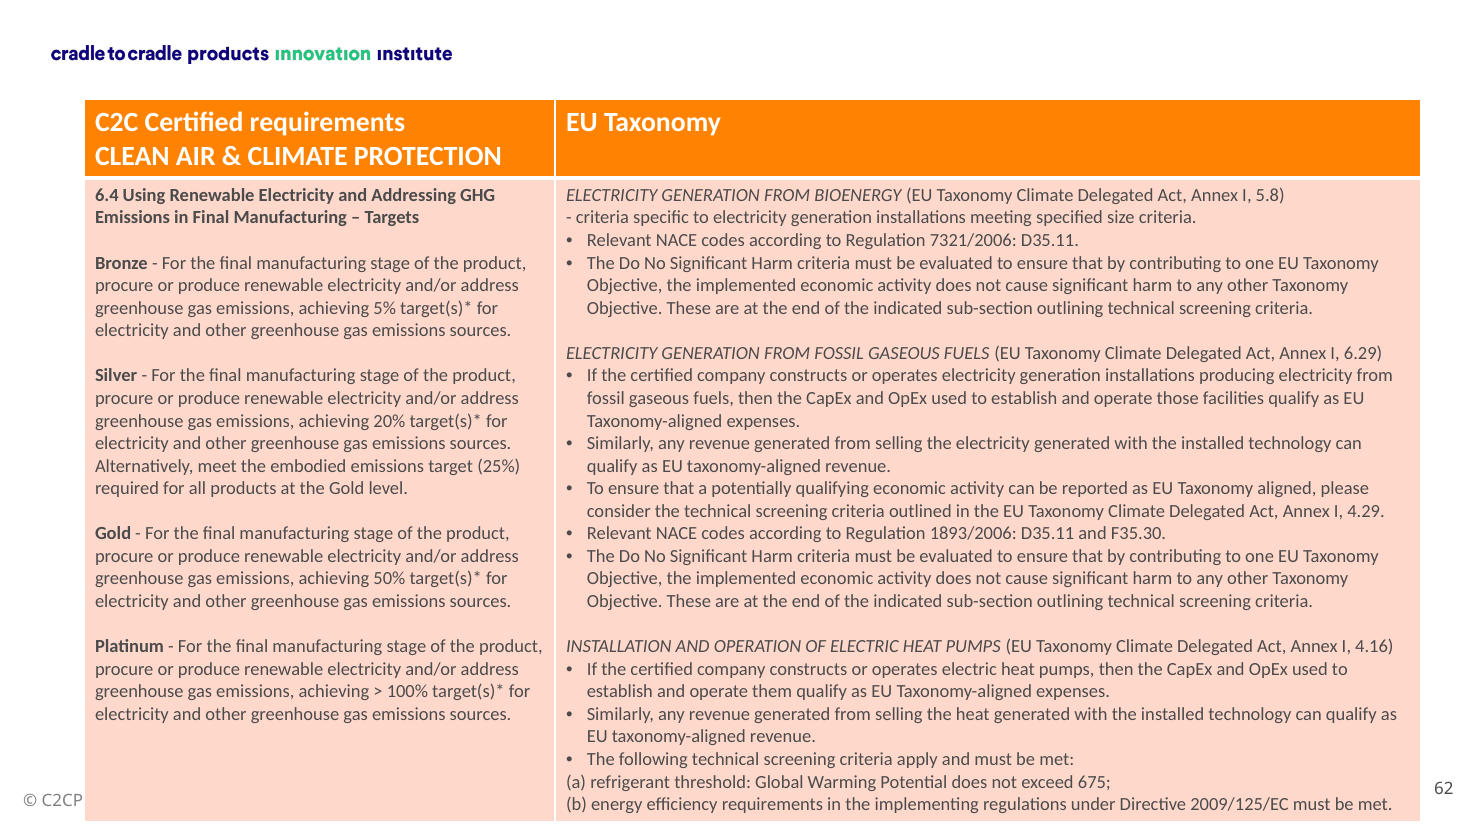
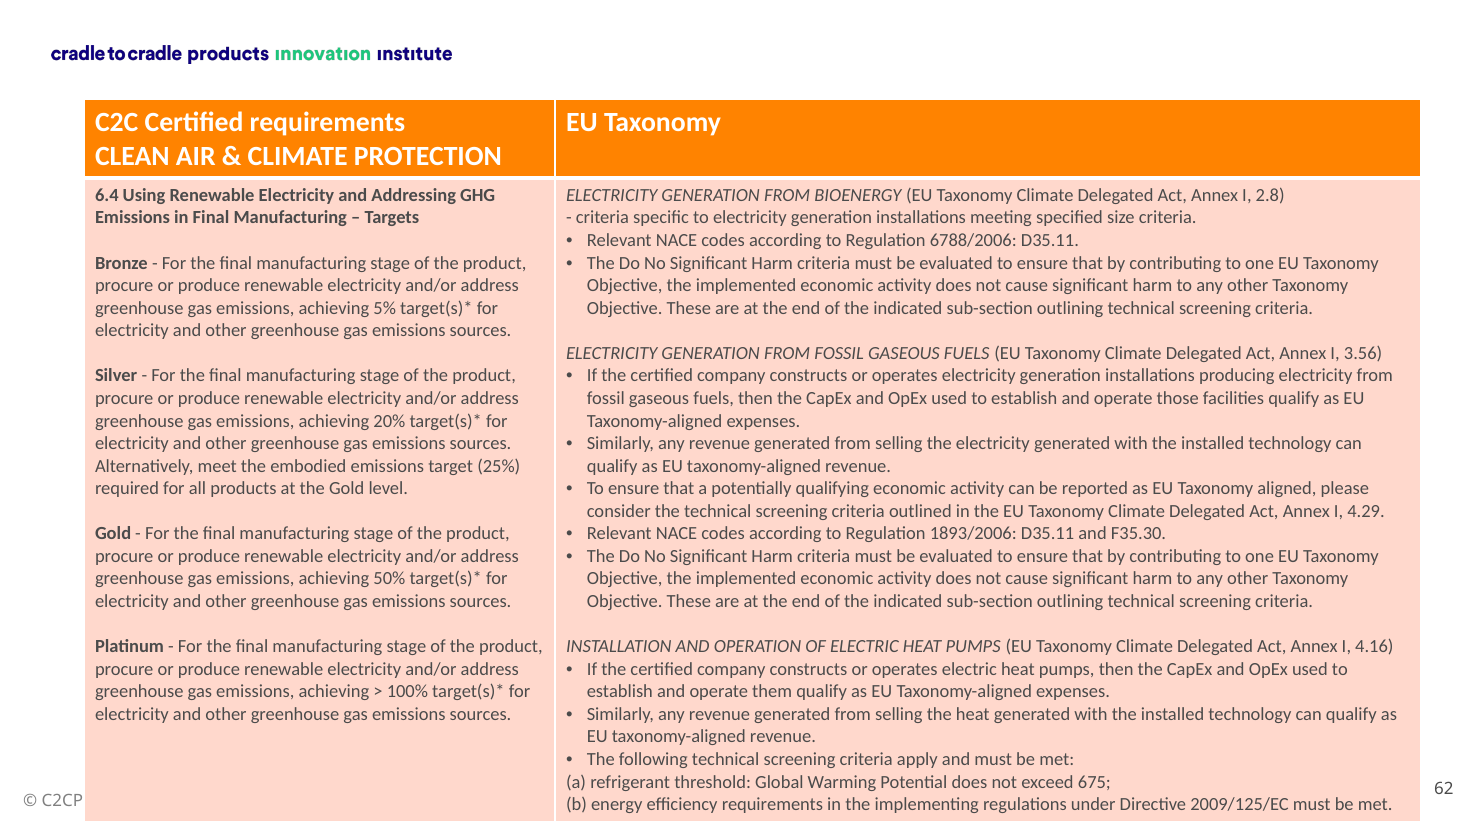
5.8: 5.8 -> 2.8 (1270, 195)
7321/2006: 7321/2006 -> 6788/2006 (973, 240)
6.29: 6.29 -> 3.56 (1363, 353)
